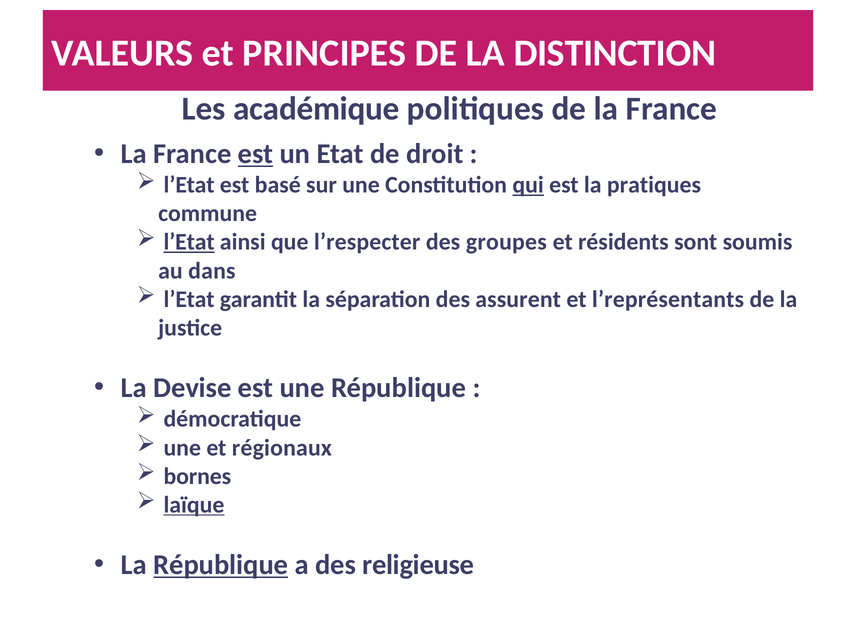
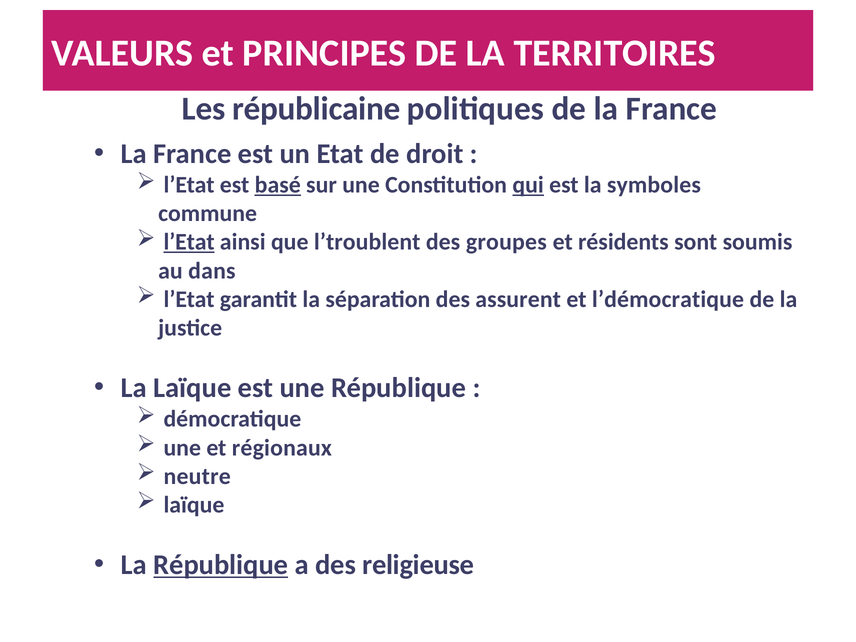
DISTINCTION: DISTINCTION -> TERRITOIRES (615, 53)
académique: académique -> républicaine (316, 109)
est underline: present -> none (256, 154)
basé underline: none -> present (278, 185)
pratiques: pratiques -> symboles (654, 185)
l’respecter: l’respecter -> l’troublent (367, 242)
l’représentants: l’représentants -> l’démocratique (668, 299)
La Devise: Devise -> Laïque (192, 388)
bornes: bornes -> neutre (197, 476)
laïque underline: present -> none (194, 505)
